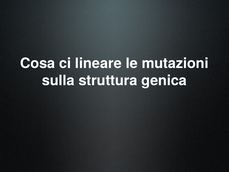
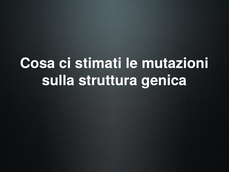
lineare: lineare -> stimati (98, 63)
